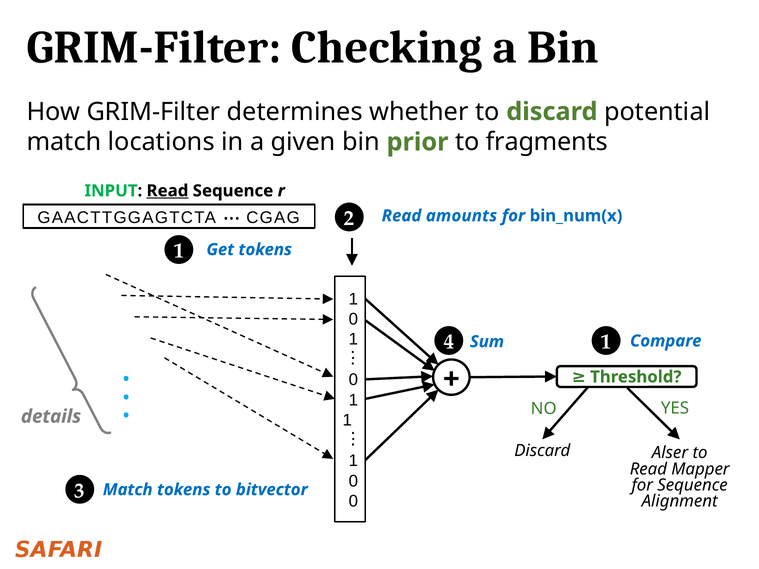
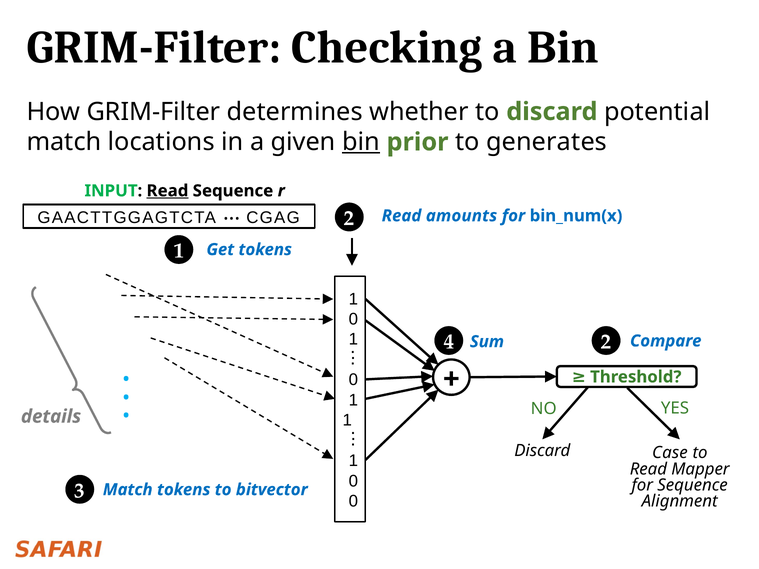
bin underline: none -> present (361, 142)
fragments: fragments -> generates (547, 142)
4 1: 1 -> 2 (606, 342)
Alser: Alser -> Case (670, 453)
